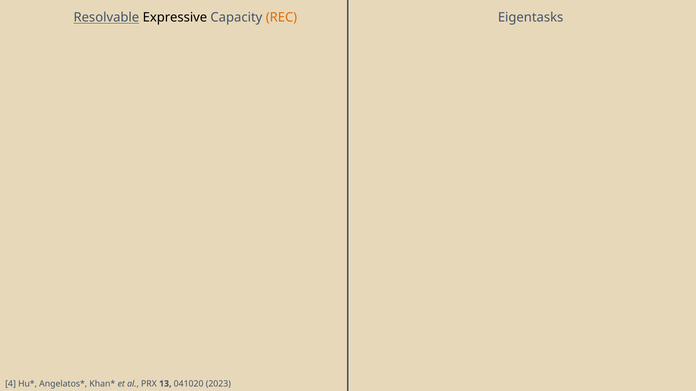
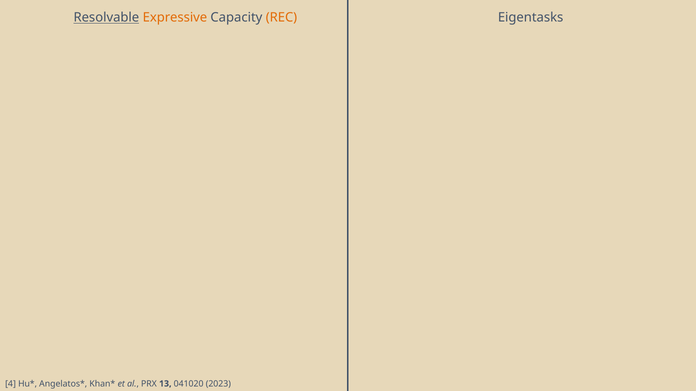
Expressive colour: black -> orange (175, 18)
